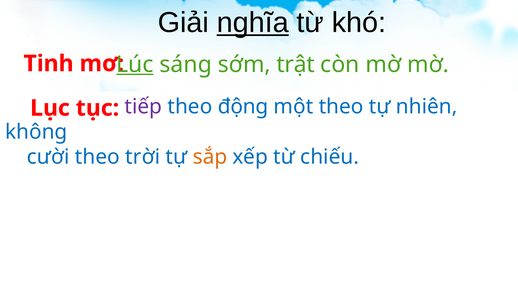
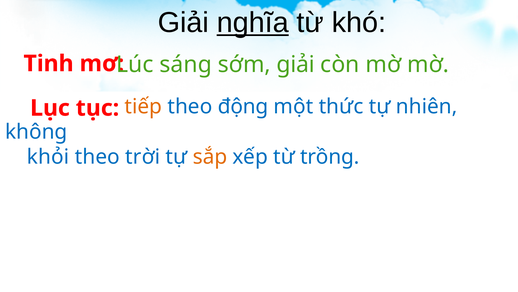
Lúc underline: present -> none (135, 64)
sớm trật: trật -> giải (296, 64)
tiếp colour: purple -> orange (143, 106)
một theo: theo -> thức (341, 106)
cười: cười -> khỏi (48, 157)
chiếu: chiếu -> trồng (330, 157)
